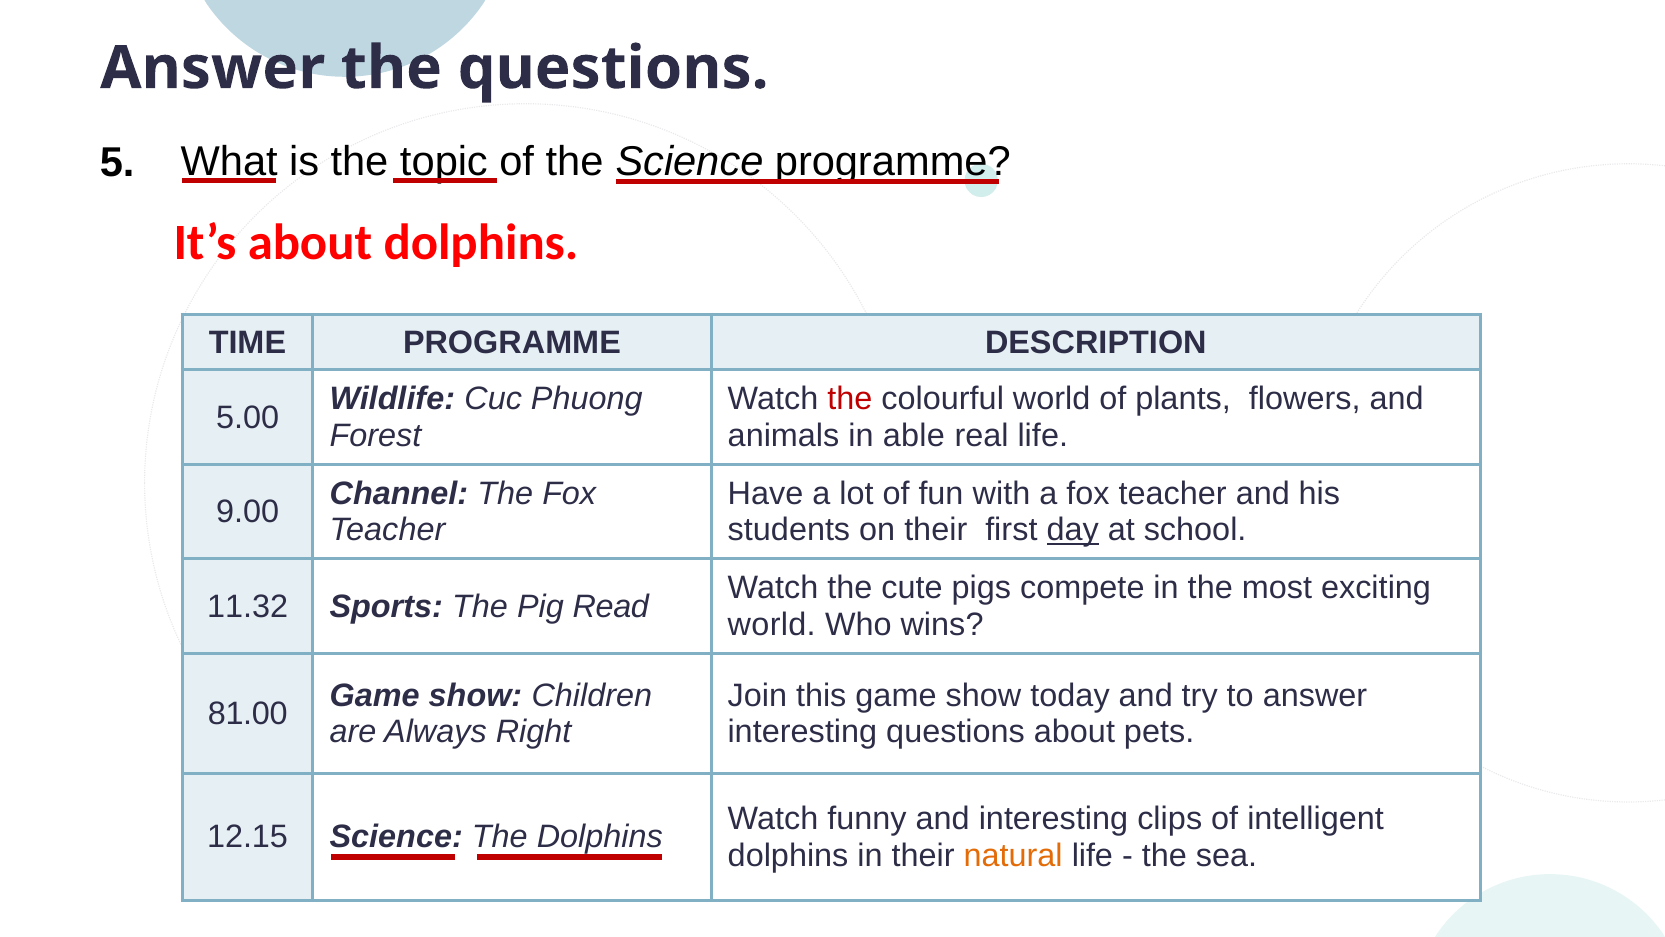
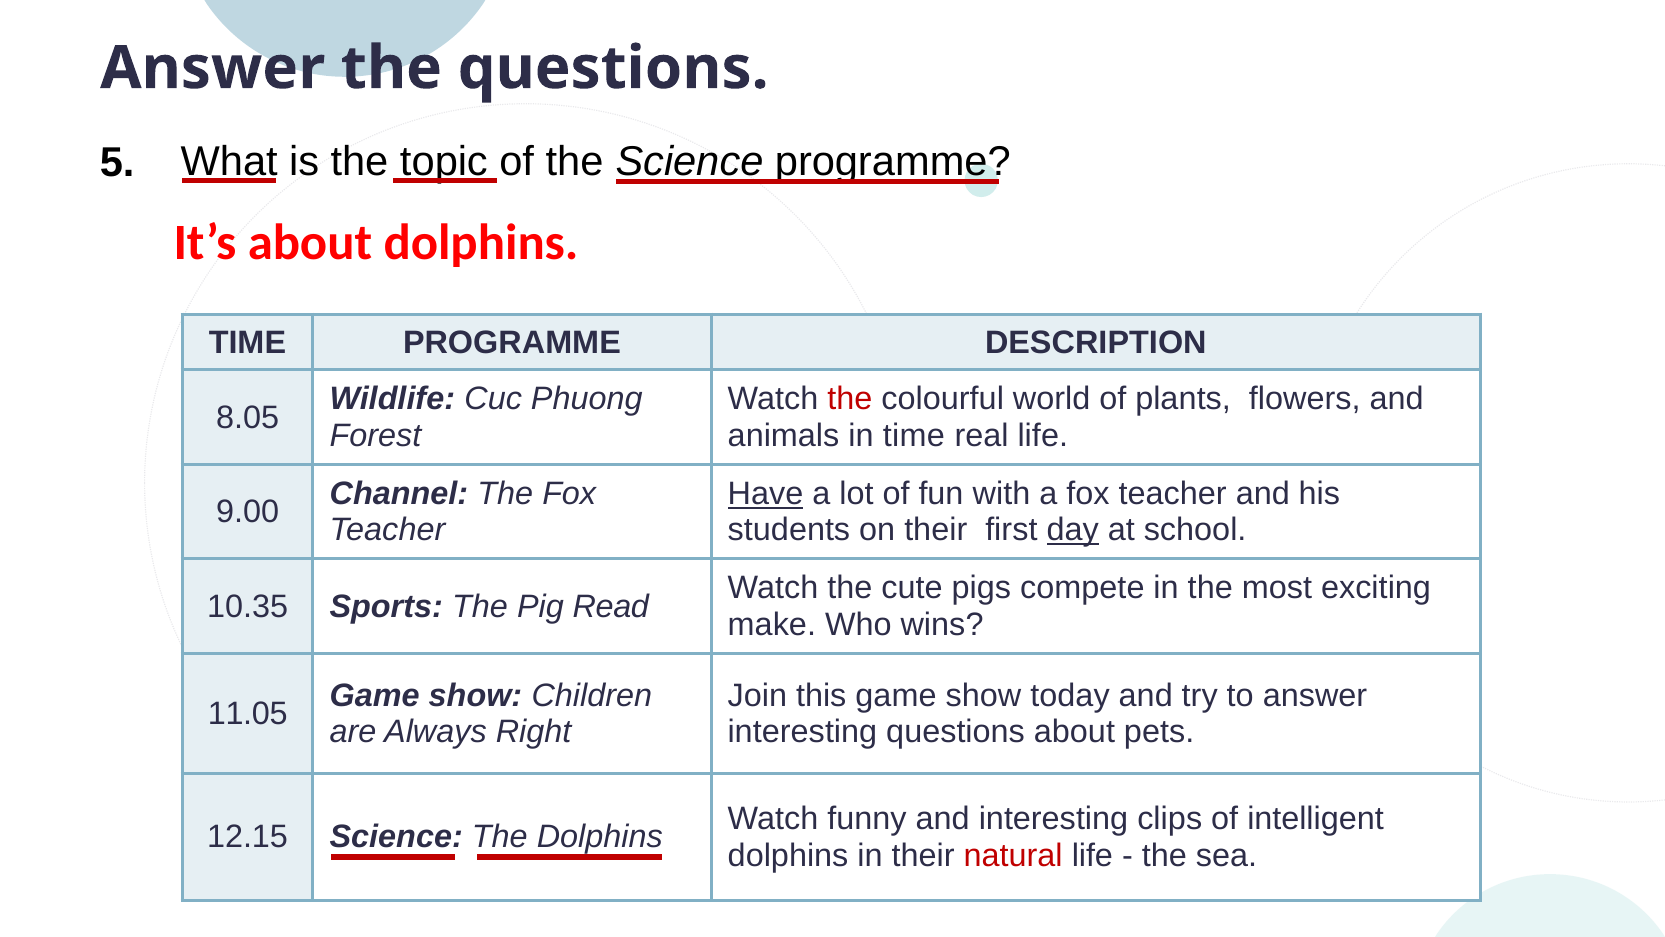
5.00: 5.00 -> 8.05 (248, 417)
in able: able -> time (914, 435)
Have underline: none -> present (766, 494)
11.32: 11.32 -> 10.35 (248, 606)
world: world -> make (772, 624)
81.00: 81.00 -> 11.05 (248, 713)
natural colour: orange -> red (1013, 855)
